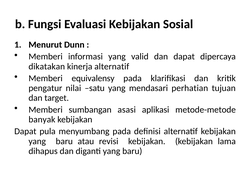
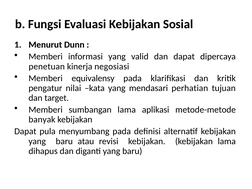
dikatakan: dikatakan -> penetuan (47, 66)
kinerja alternatif: alternatif -> negosiasi (112, 66)
satu: satu -> kata (95, 88)
sumbangan asasi: asasi -> lama (127, 110)
